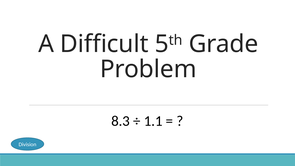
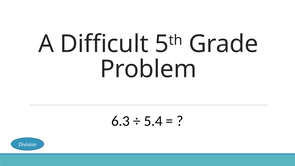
8.3: 8.3 -> 6.3 (121, 121)
1.1: 1.1 -> 5.4 (153, 121)
